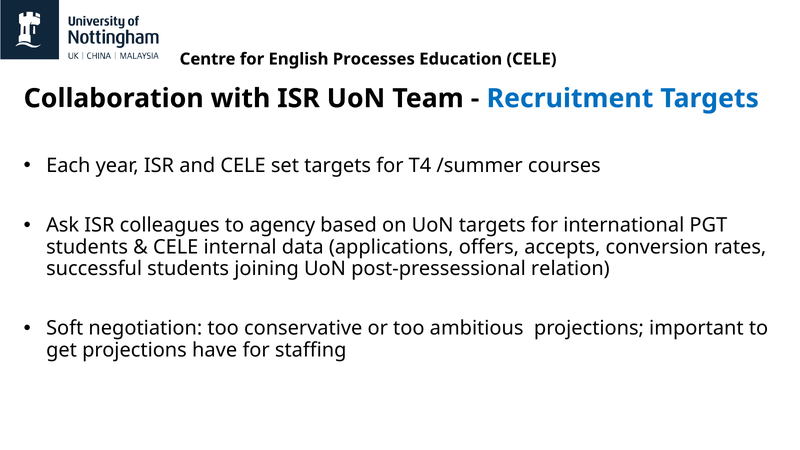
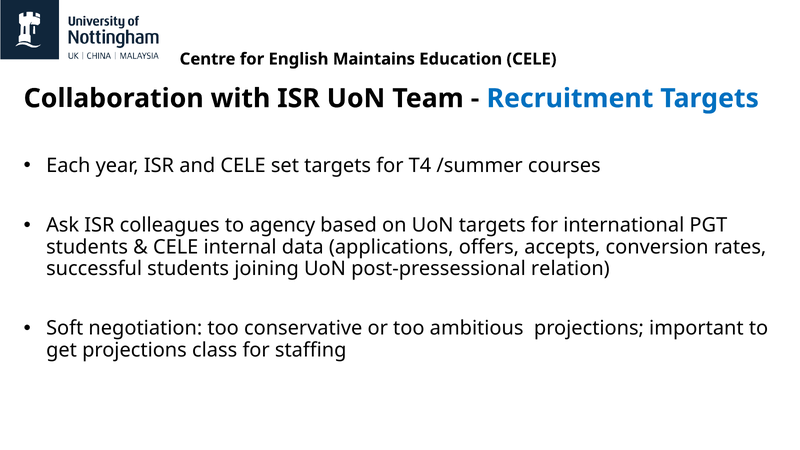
Processes: Processes -> Maintains (374, 59)
have: have -> class (215, 350)
